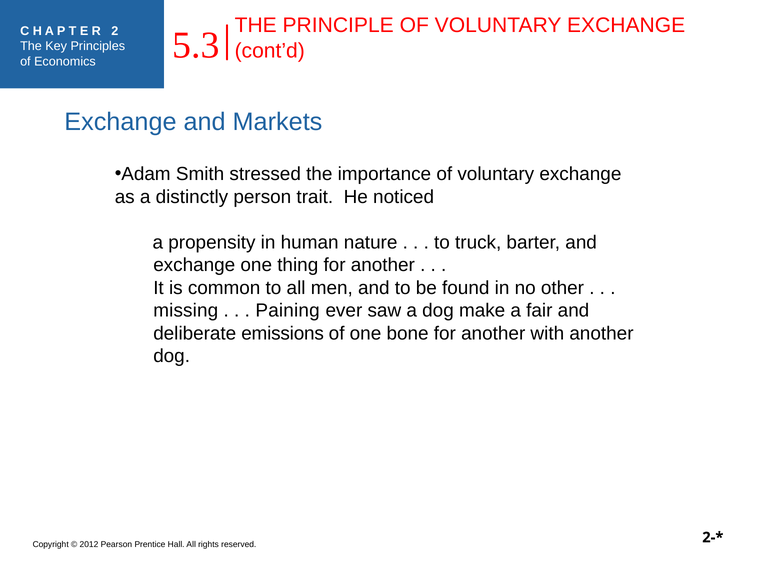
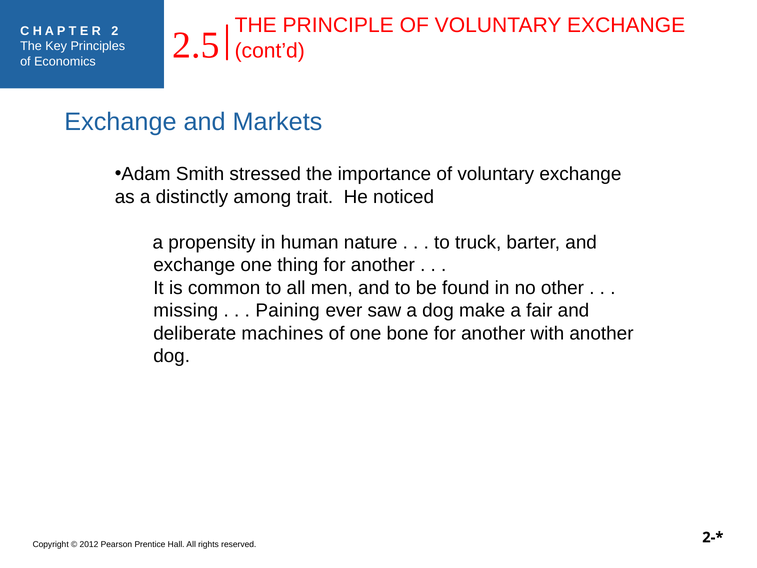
5.3: 5.3 -> 2.5 (196, 45)
person: person -> among (262, 197)
emissions: emissions -> machines (282, 333)
